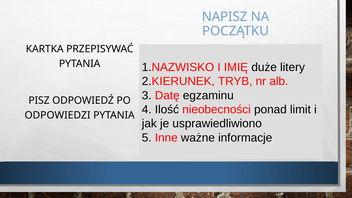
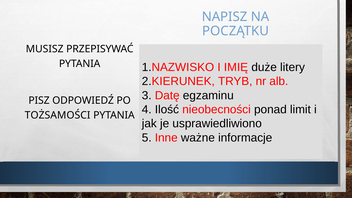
KARTKA: KARTKA -> MUSISZ (45, 49)
ODPOWIEDZI: ODPOWIEDZI -> TOŻSAMOŚCI (58, 115)
